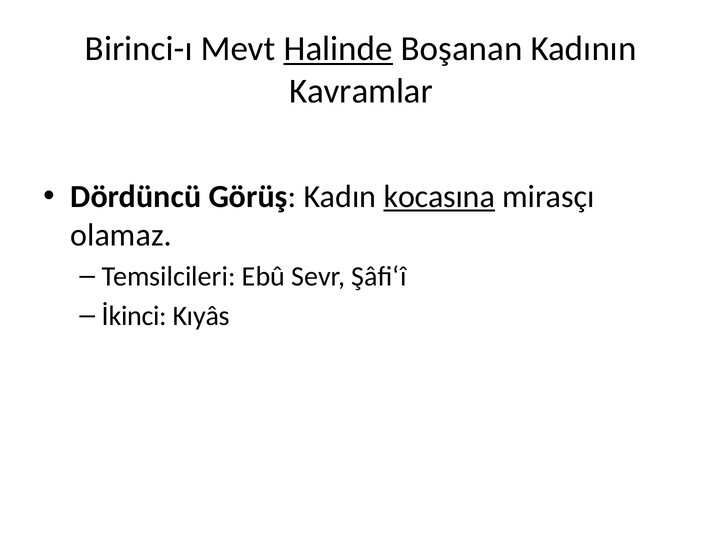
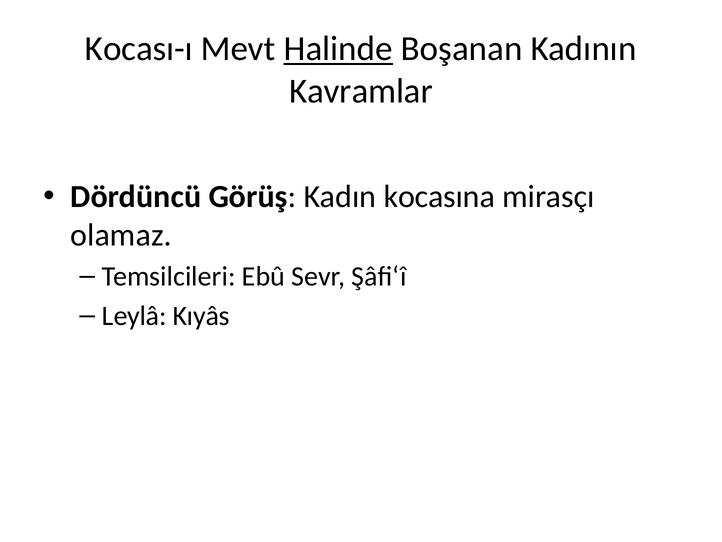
Birinci-ı: Birinci-ı -> Kocası-ı (139, 49)
kocasına underline: present -> none (439, 196)
İkinci: İkinci -> Leylâ (134, 316)
